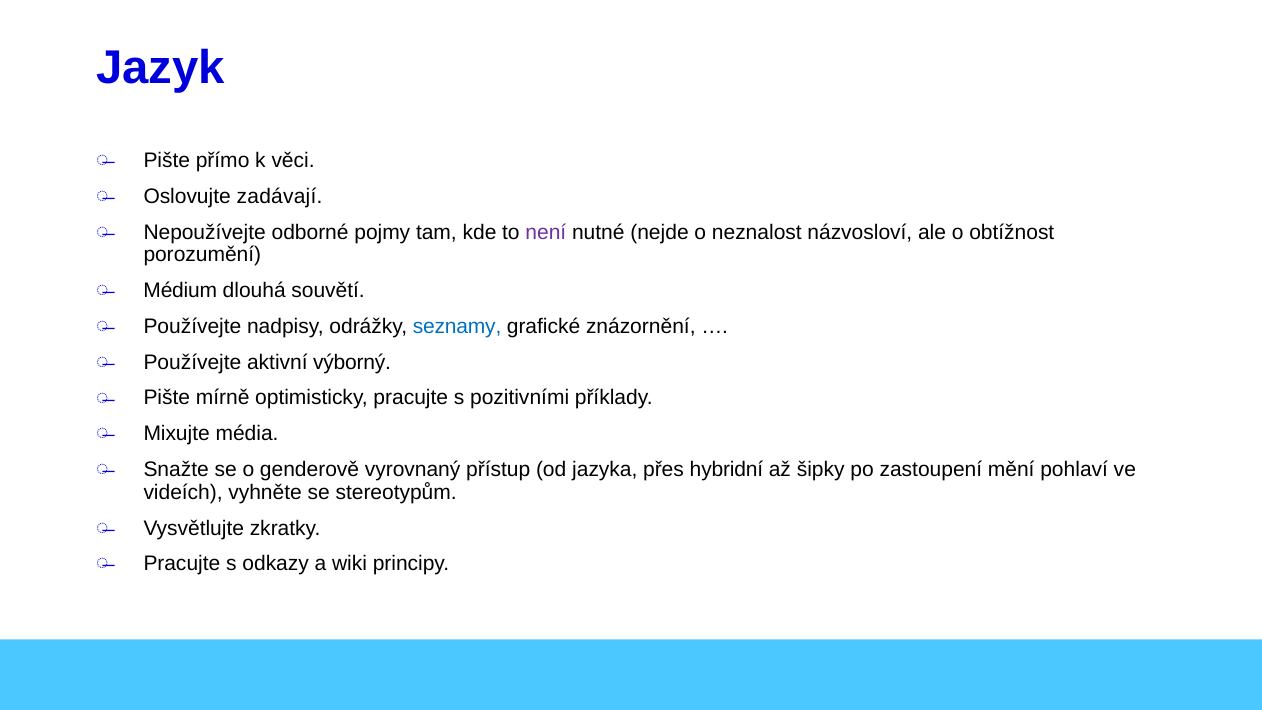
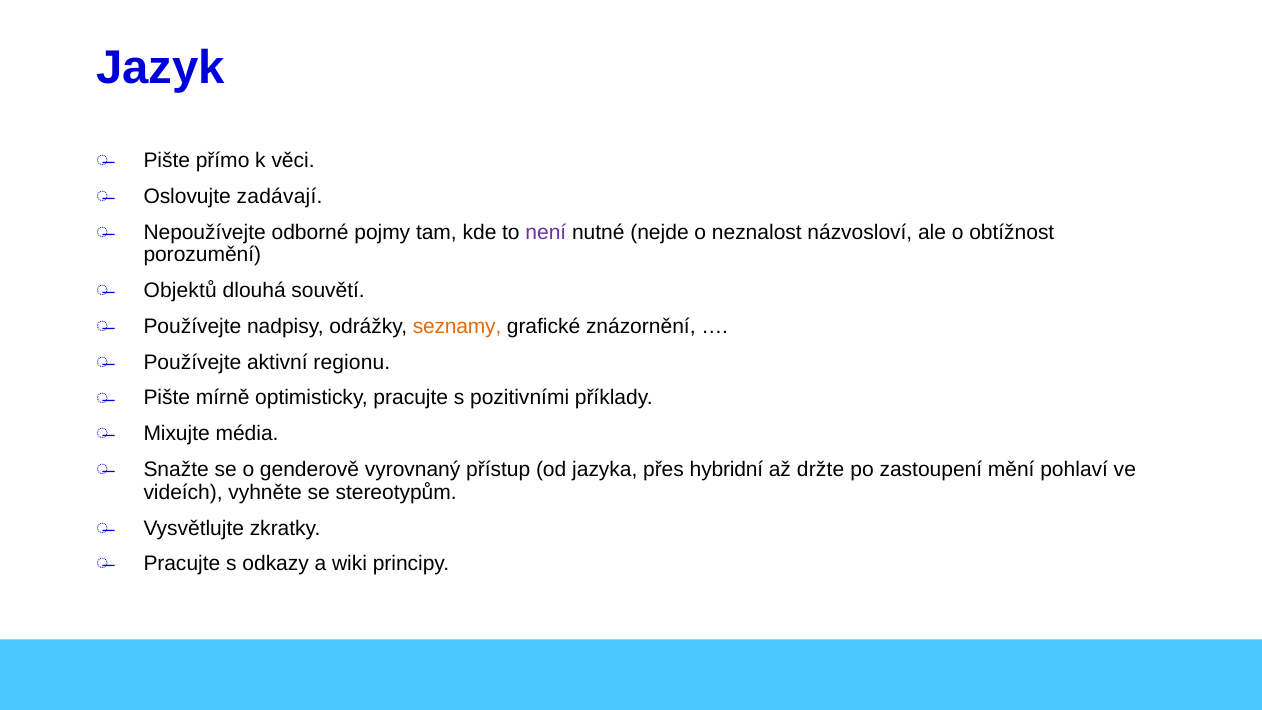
Médium: Médium -> Objektů (180, 291)
seznamy colour: blue -> orange (457, 326)
výborný: výborný -> regionu (352, 362)
šipky: šipky -> držte (821, 470)
